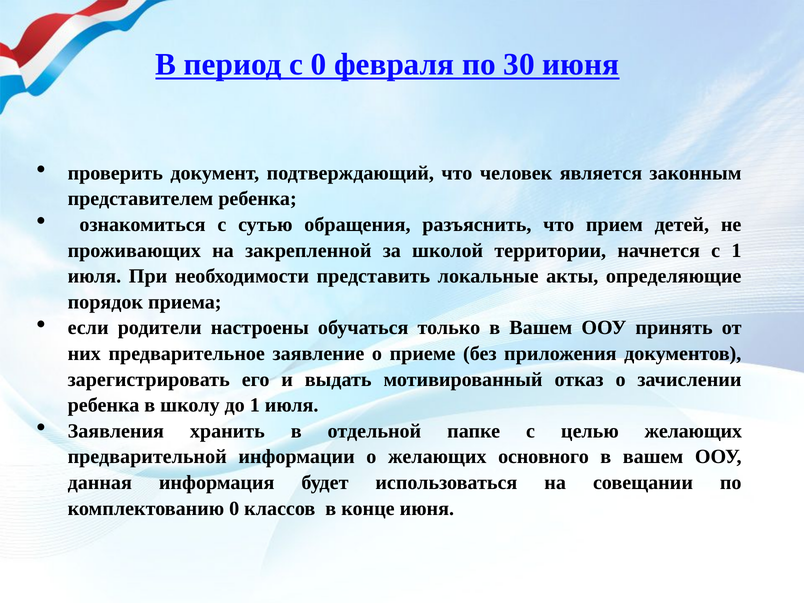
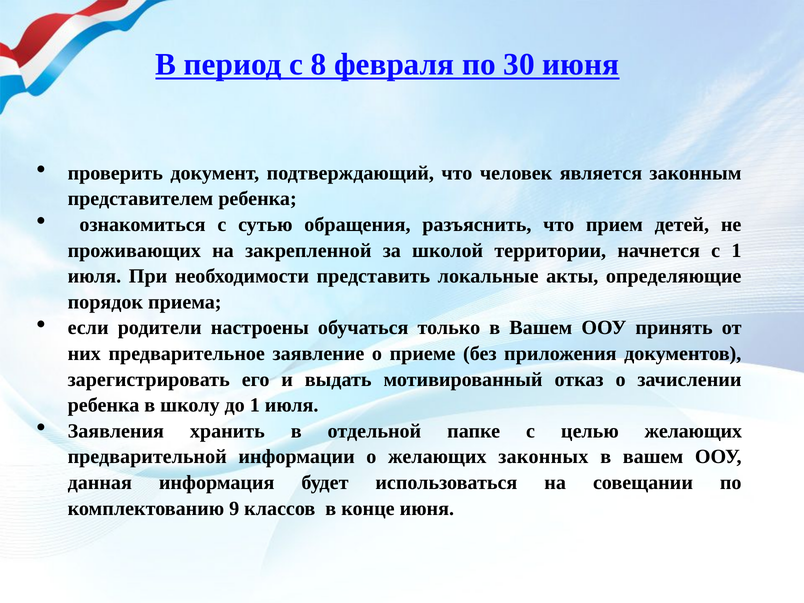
с 0: 0 -> 8 (319, 65)
основного: основного -> законных (543, 457)
комплектованию 0: 0 -> 9 (234, 508)
